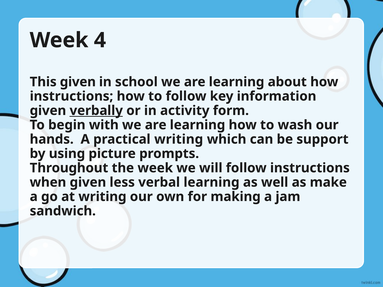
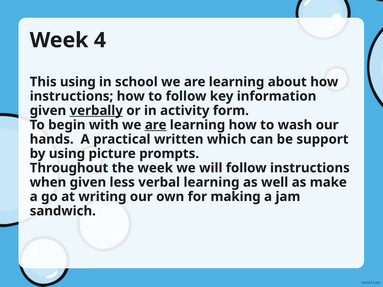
This given: given -> using (78, 82)
are underline: none -> present (156, 125)
practical writing: writing -> written (179, 139)
